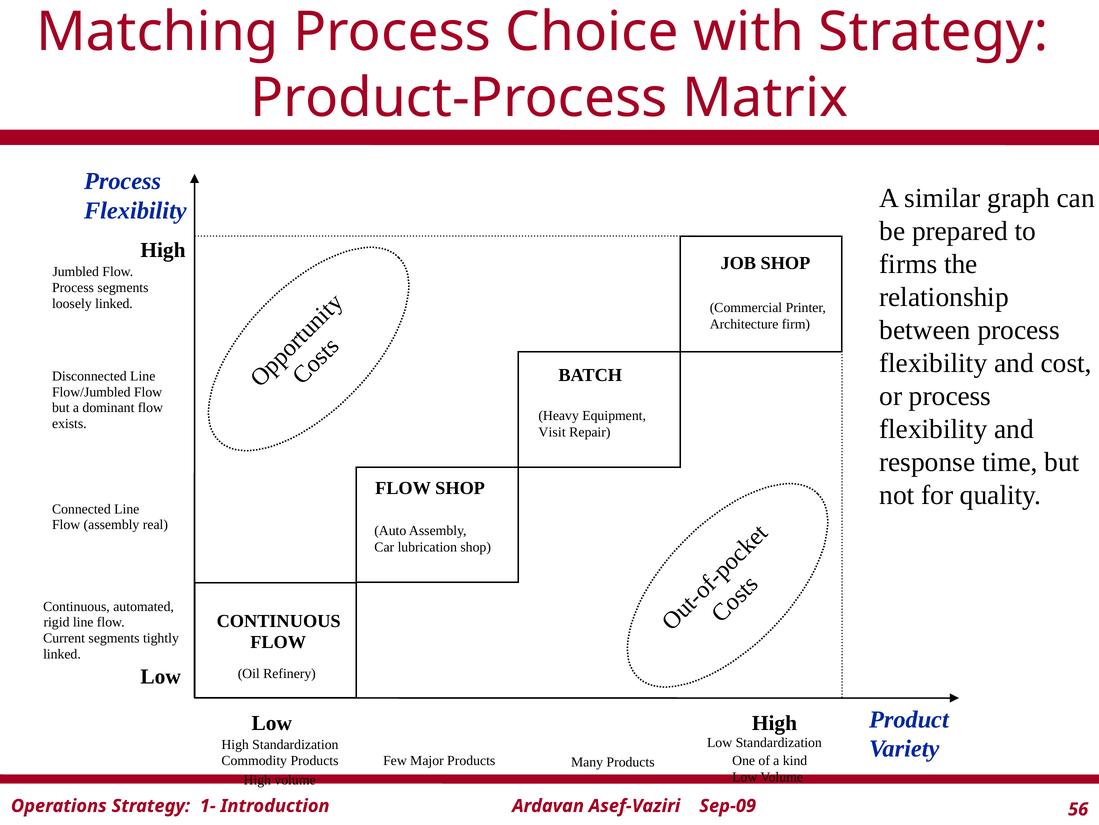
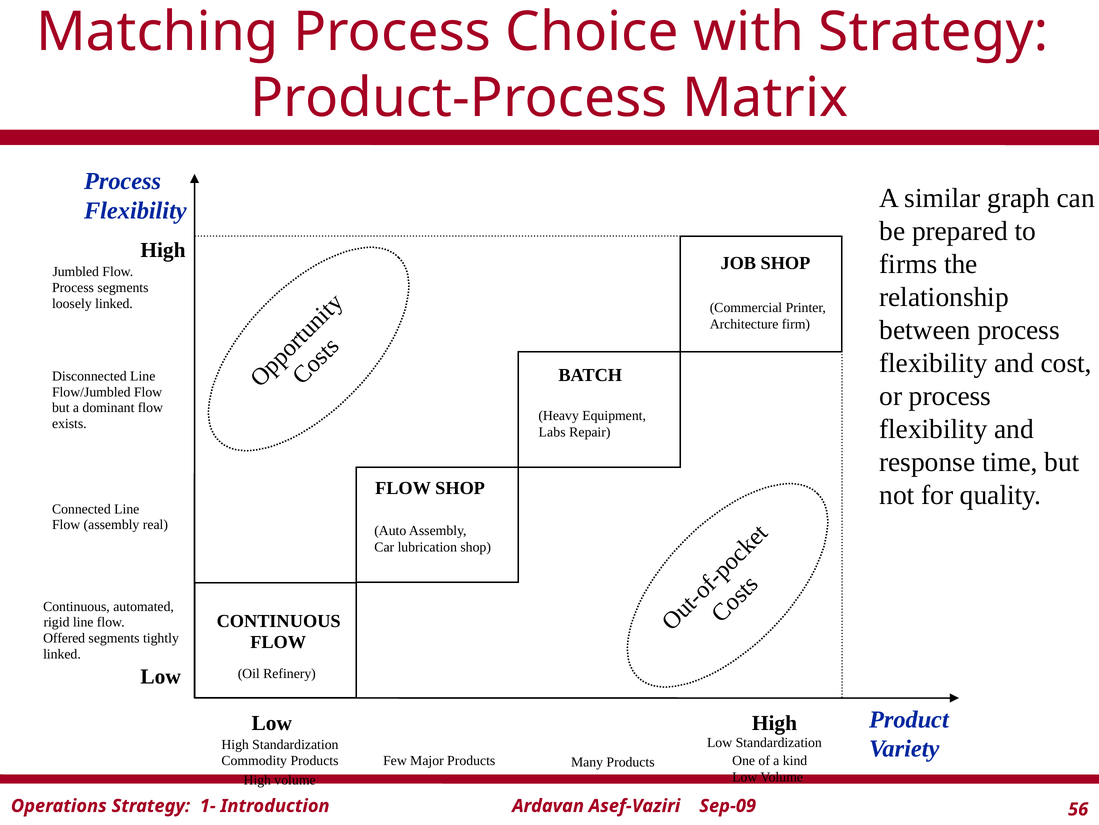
Visit: Visit -> Labs (552, 432)
Current: Current -> Offered (64, 638)
